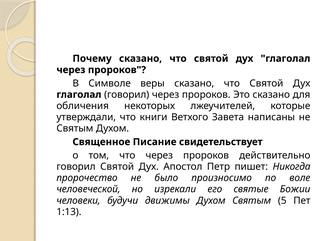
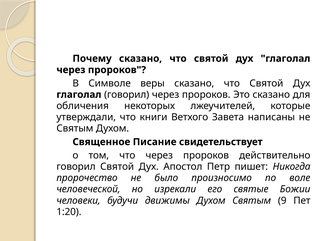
5: 5 -> 9 (282, 200)
1:13: 1:13 -> 1:20 (69, 212)
